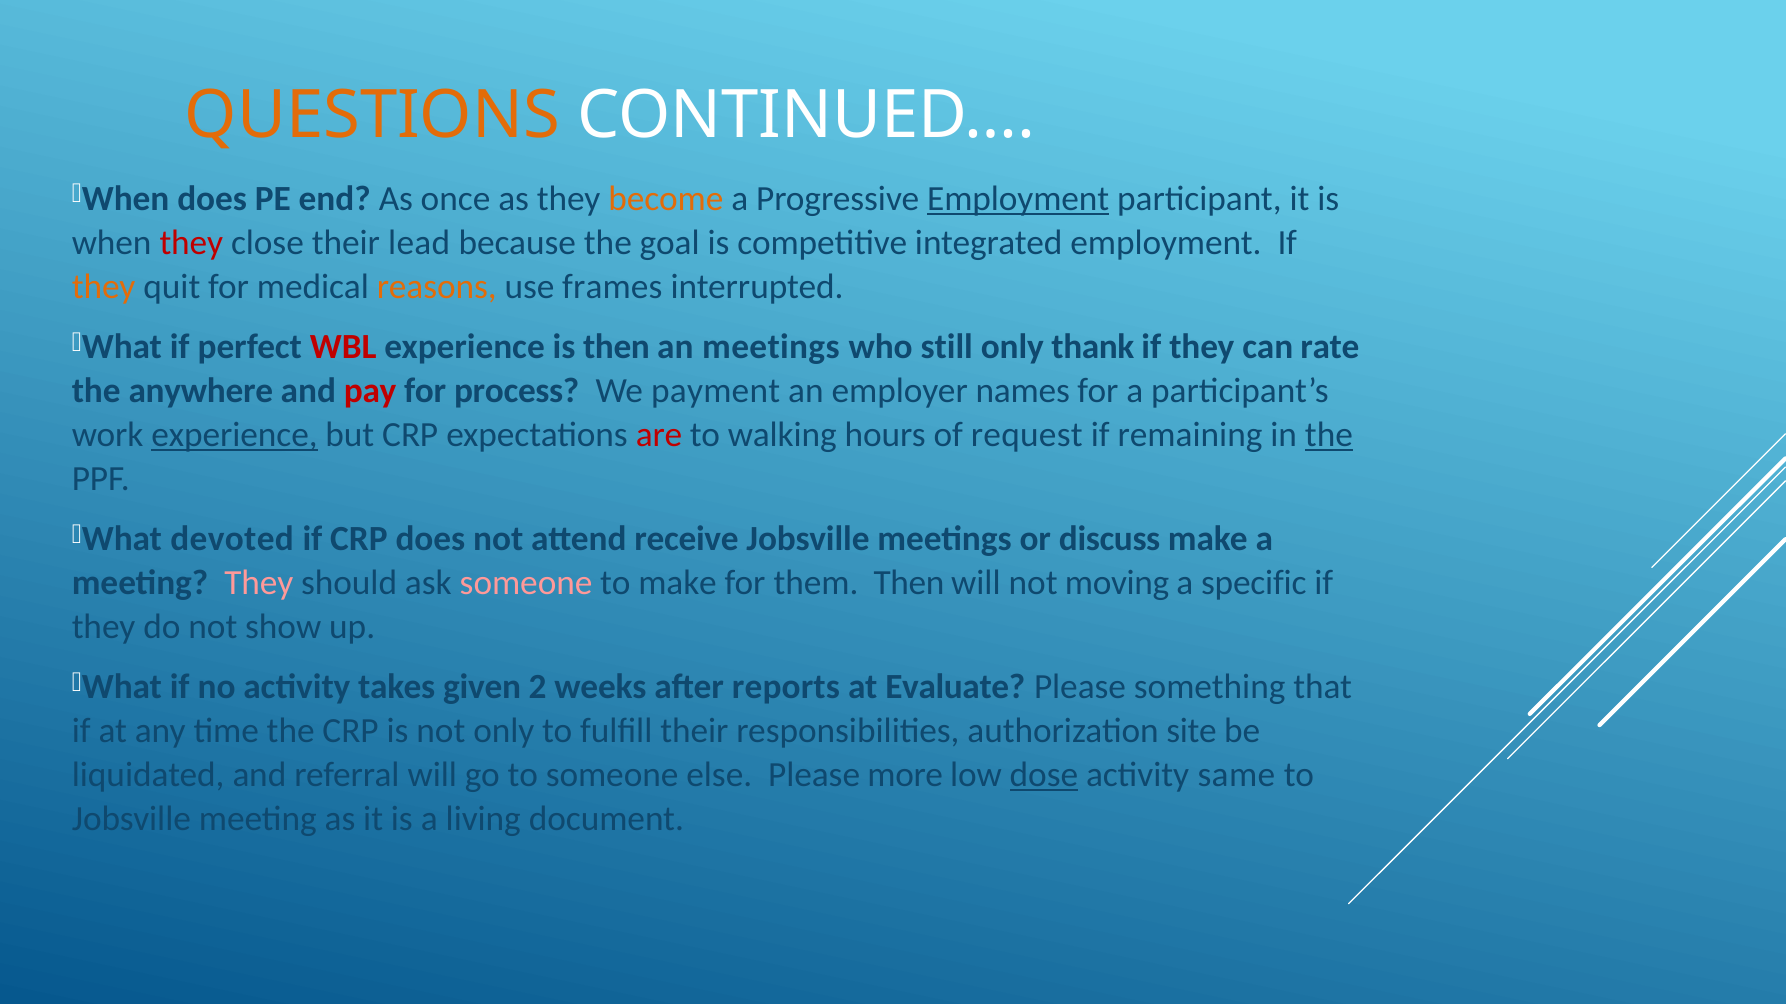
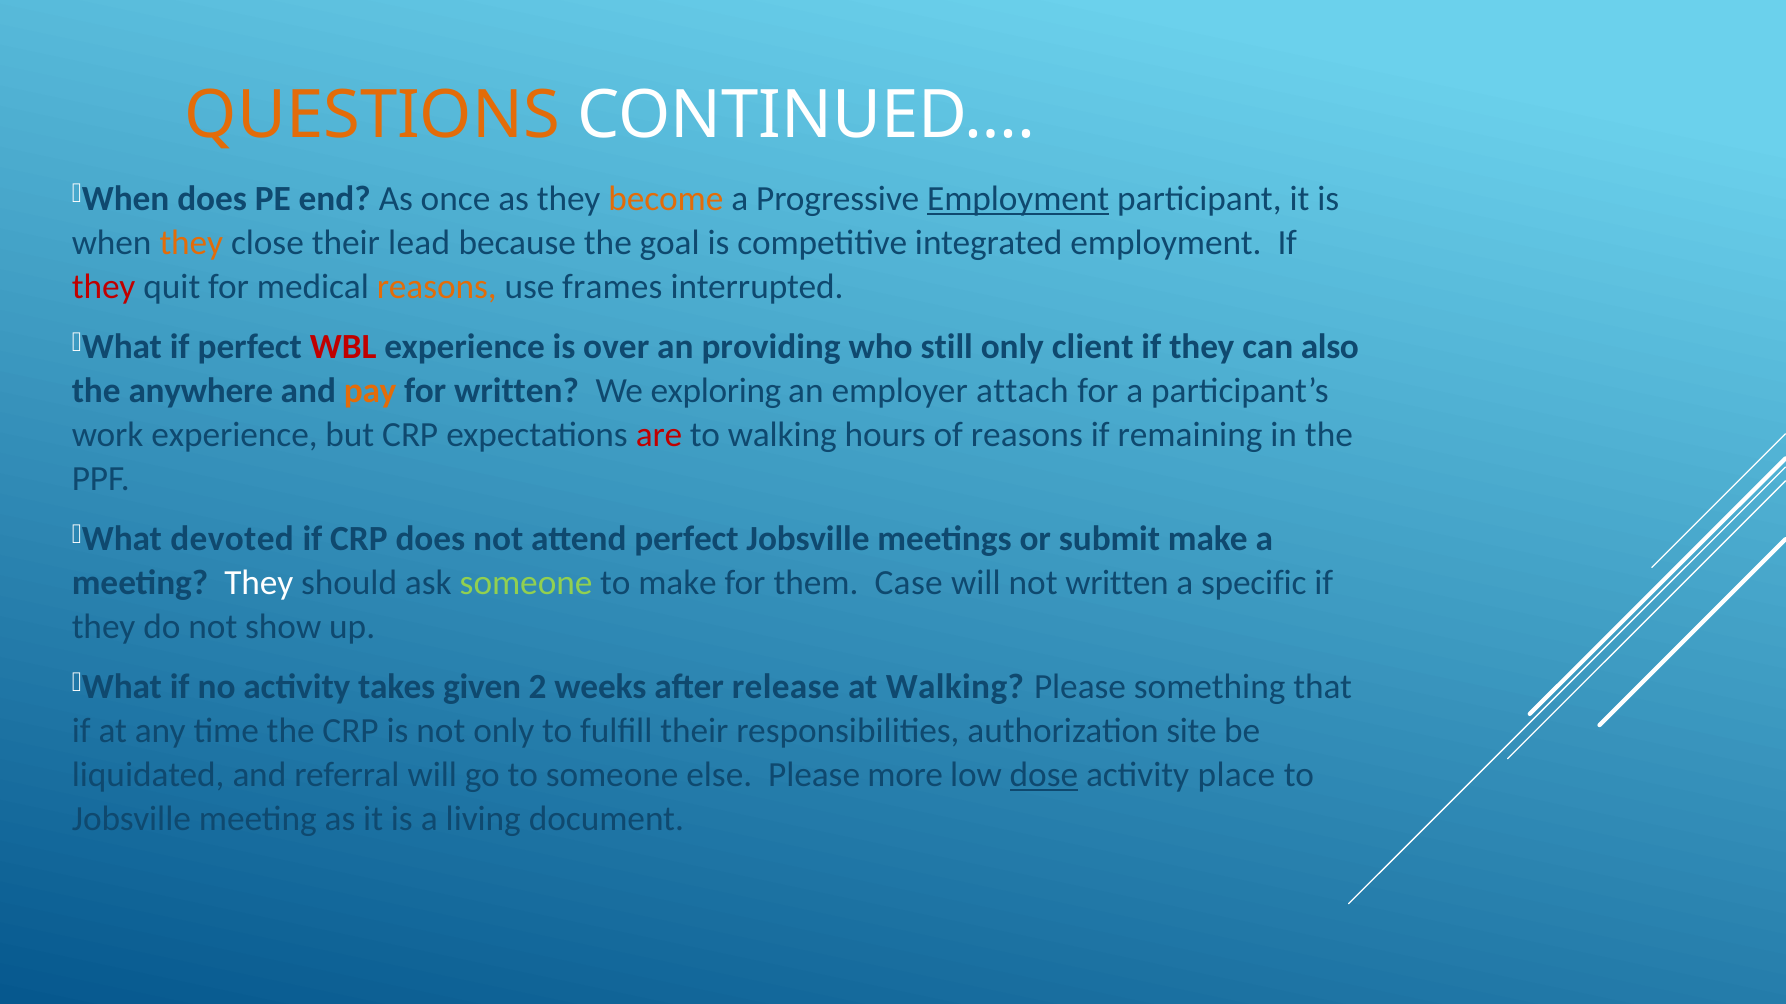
they colour: red -> orange (191, 243)
they colour: orange -> red (104, 287)
is then: then -> over (616, 347)
an meetings: meetings -> providing (771, 347)
thank: thank -> client (1093, 347)
rate: rate -> also (1330, 347)
pay colour: red -> orange (370, 391)
for process: process -> written (517, 391)
payment: payment -> exploring (716, 391)
names: names -> attach (1022, 391)
experience underline: present -> none (235, 435)
of request: request -> reasons (1027, 435)
the underline: present -> none (1329, 435)
attend receive: receive -> perfect (686, 539)
discuss: discuss -> submit (1109, 539)
They colour: pink -> white (259, 583)
someone colour: pink -> light green (526, 583)
them Then: Then -> Case (909, 583)
not moving: moving -> written (1117, 583)
reports: reports -> release (786, 688)
at Evaluate: Evaluate -> Walking (955, 688)
same: same -> place (1236, 775)
